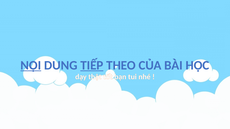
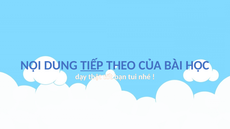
NỘI underline: present -> none (31, 66)
